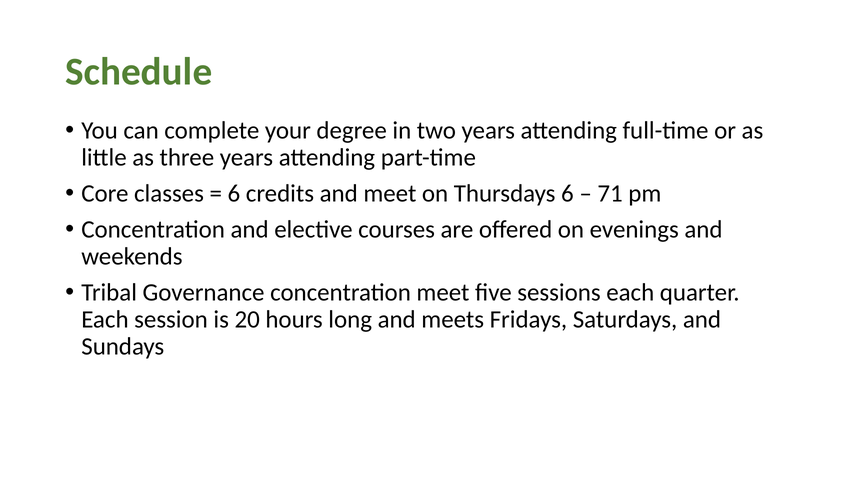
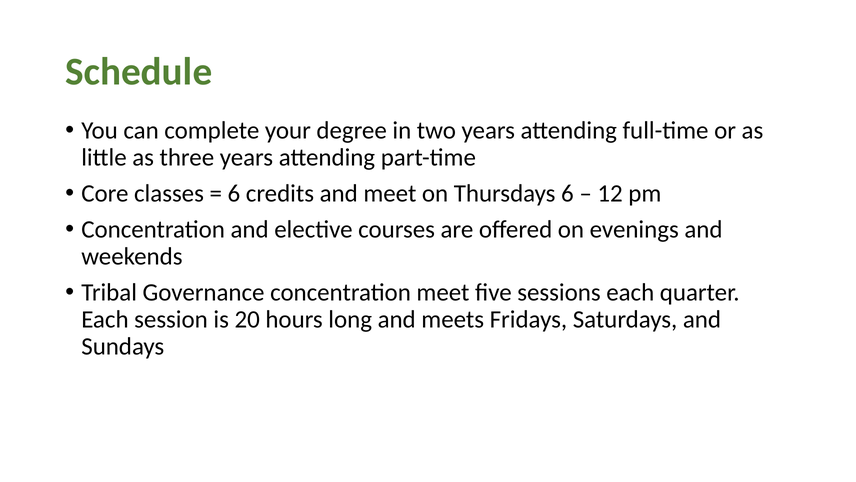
71: 71 -> 12 (610, 193)
